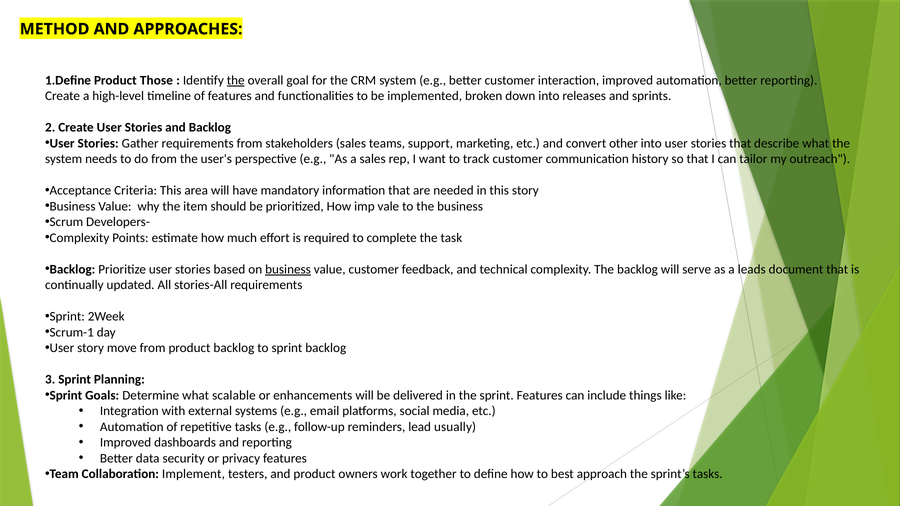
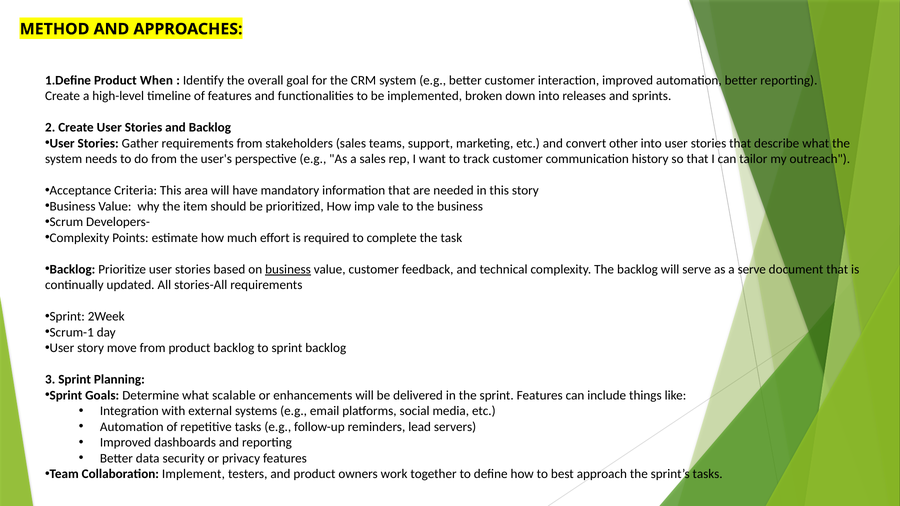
Those: Those -> When (156, 80)
the underline: present -> none (236, 80)
a leads: leads -> serve (752, 269)
usually: usually -> servers (455, 427)
